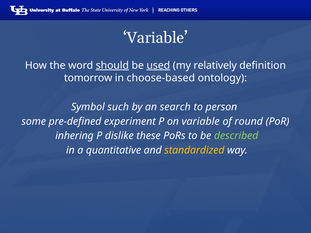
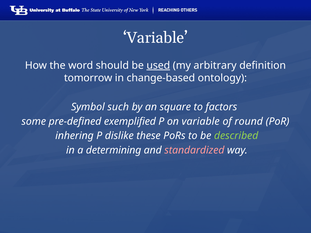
should underline: present -> none (112, 65)
relatively: relatively -> arbitrary (215, 65)
choose-based: choose-based -> change-based (161, 78)
search: search -> square (175, 107)
person: person -> factors (221, 107)
experiment: experiment -> exemplified (130, 121)
quantitative: quantitative -> determining (114, 150)
standardized colour: yellow -> pink (194, 150)
